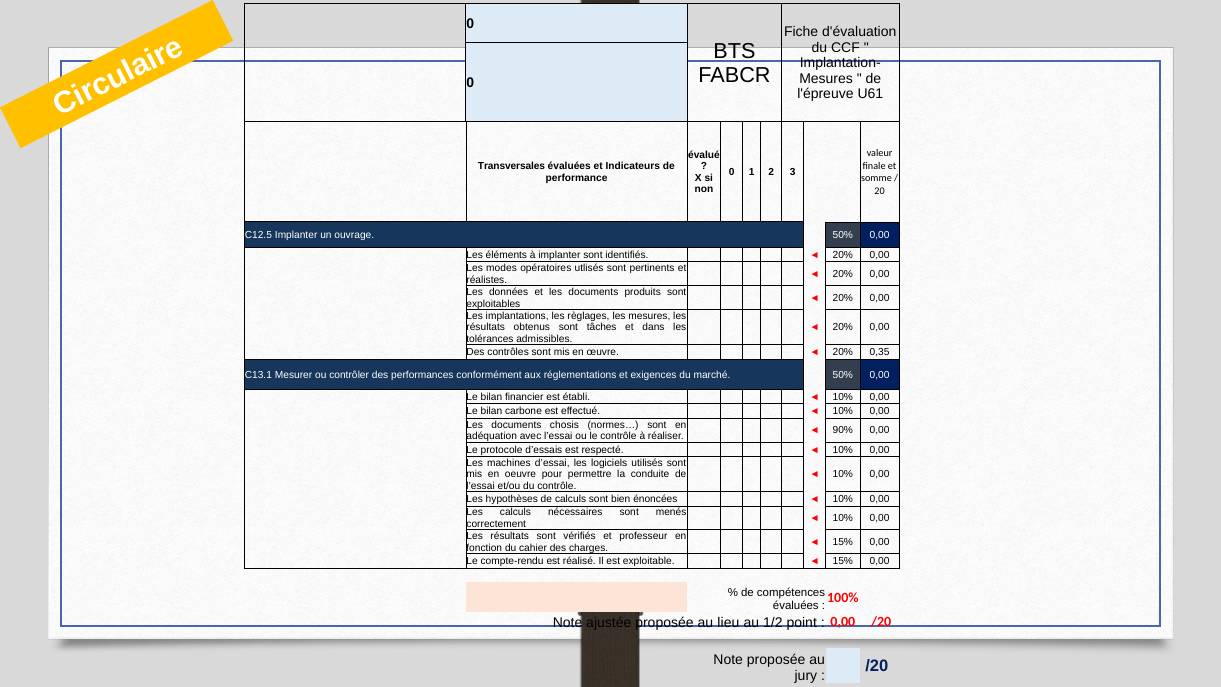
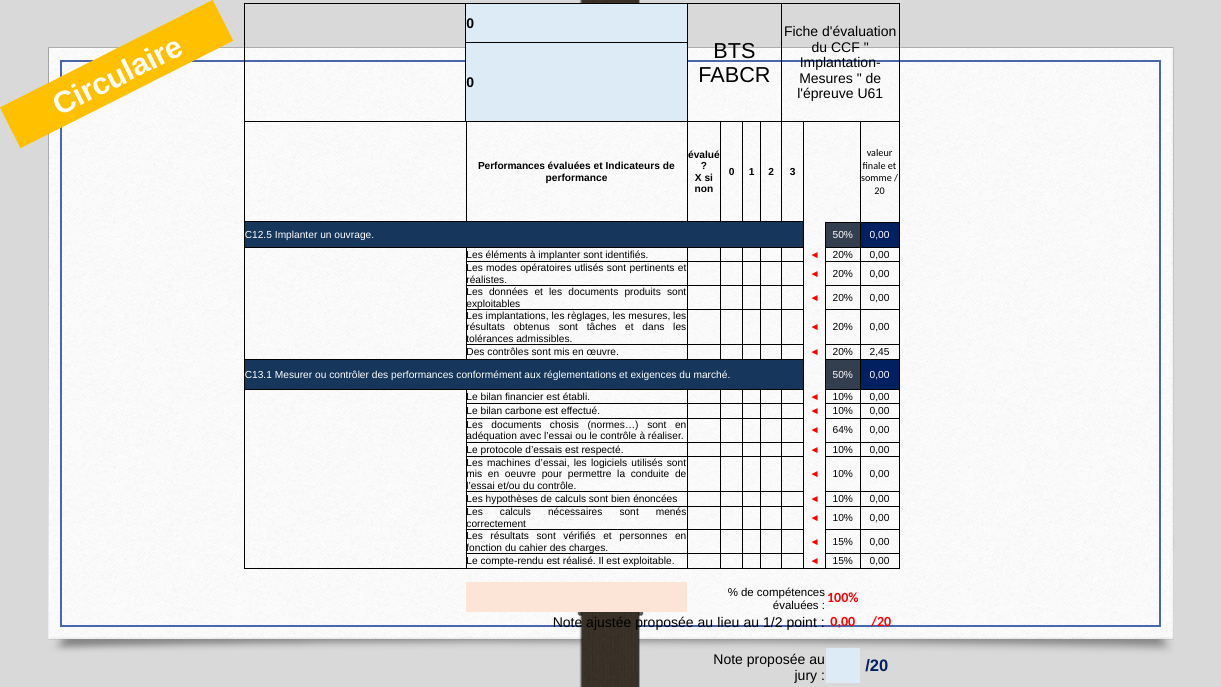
Transversales: Transversales -> Performances (512, 166)
0,35: 0,35 -> 2,45 (880, 352)
90%: 90% -> 64% (843, 430)
professeur: professeur -> personnes (643, 536)
